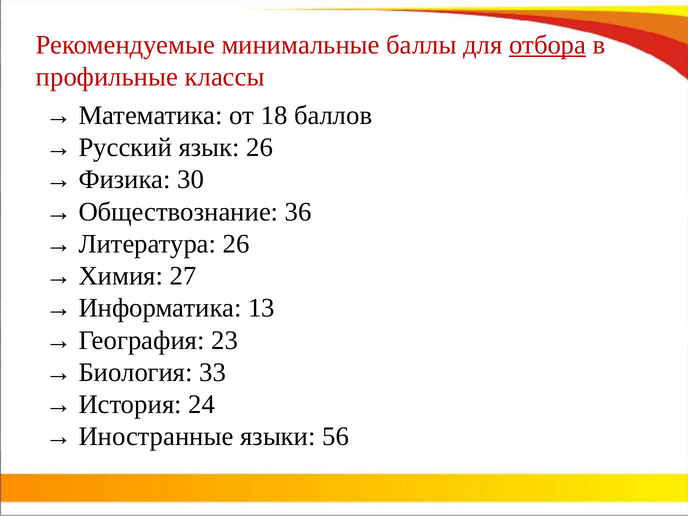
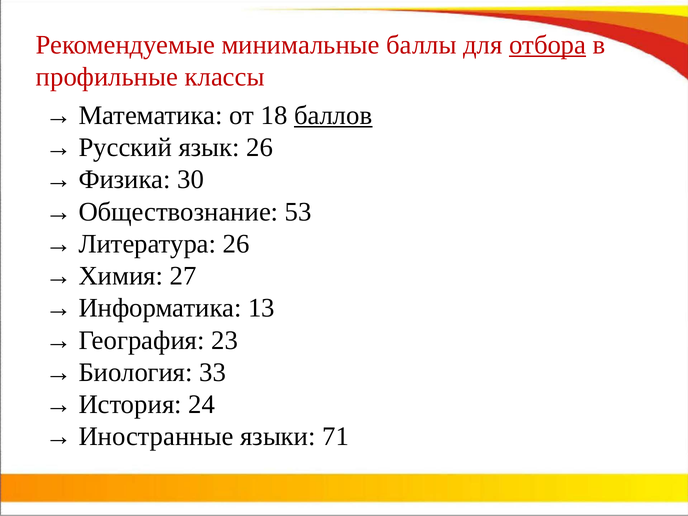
баллов underline: none -> present (333, 115)
36: 36 -> 53 (298, 212)
56: 56 -> 71 (336, 437)
